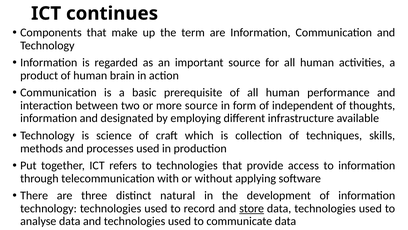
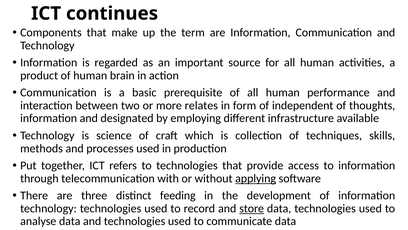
more source: source -> relates (201, 105)
applying underline: none -> present (256, 178)
natural: natural -> feeding (178, 195)
